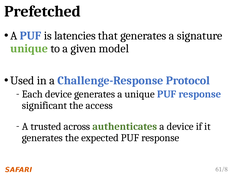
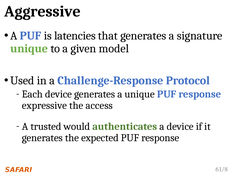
Prefetched: Prefetched -> Aggressive (42, 11)
significant: significant -> expressive (44, 106)
across: across -> would (77, 126)
